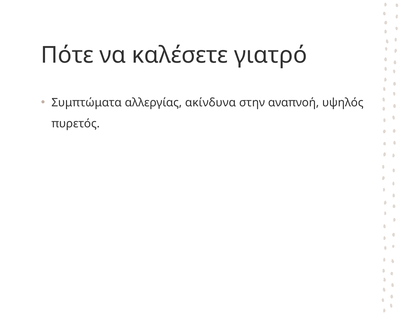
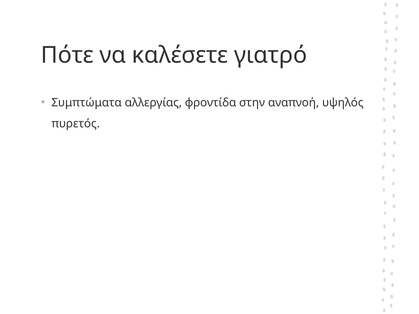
ακίνδυνα: ακίνδυνα -> φροντίδα (211, 103)
